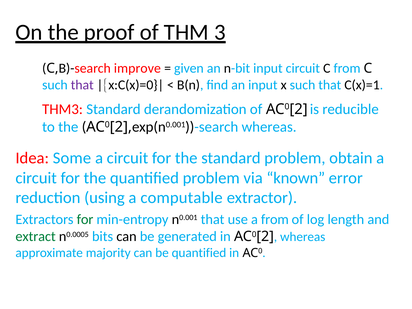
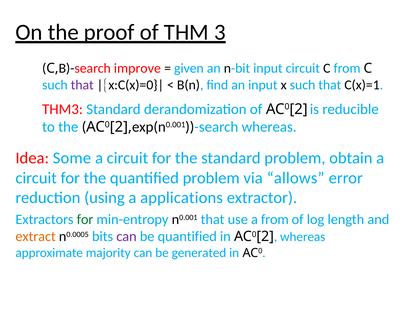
known: known -> allows (296, 178)
computable: computable -> applications (182, 198)
extract colour: green -> orange (36, 237)
can colour: black -> purple (126, 237)
be generated: generated -> quantified (187, 237)
be quantified: quantified -> generated (199, 253)
